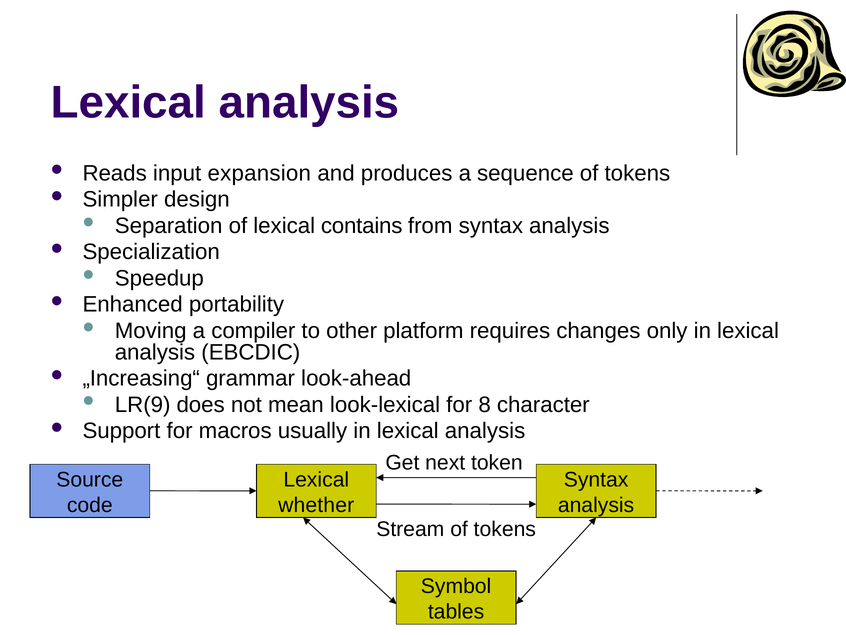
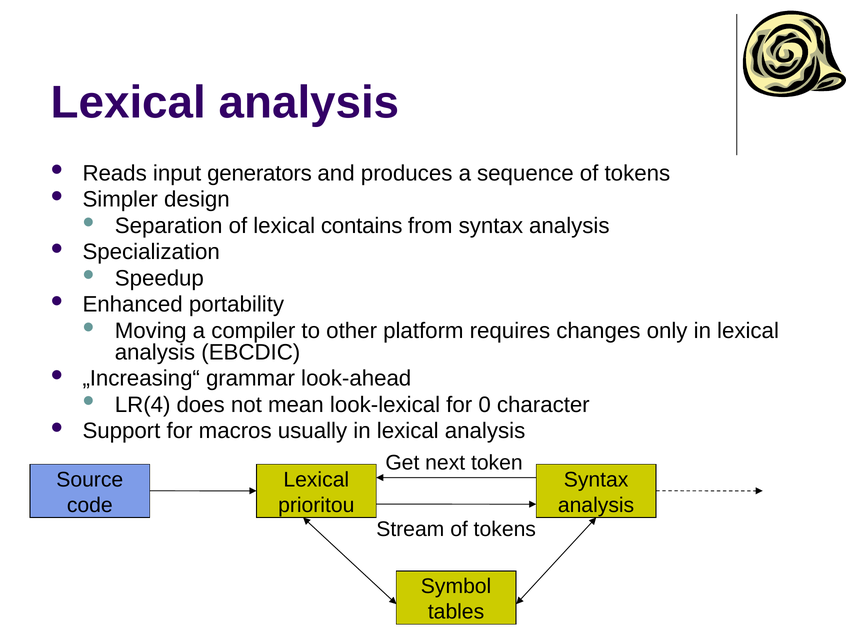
expansion: expansion -> generators (259, 173)
LR(9: LR(9 -> LR(4 (143, 404)
8: 8 -> 0 (485, 404)
whether: whether -> prioritou (316, 505)
